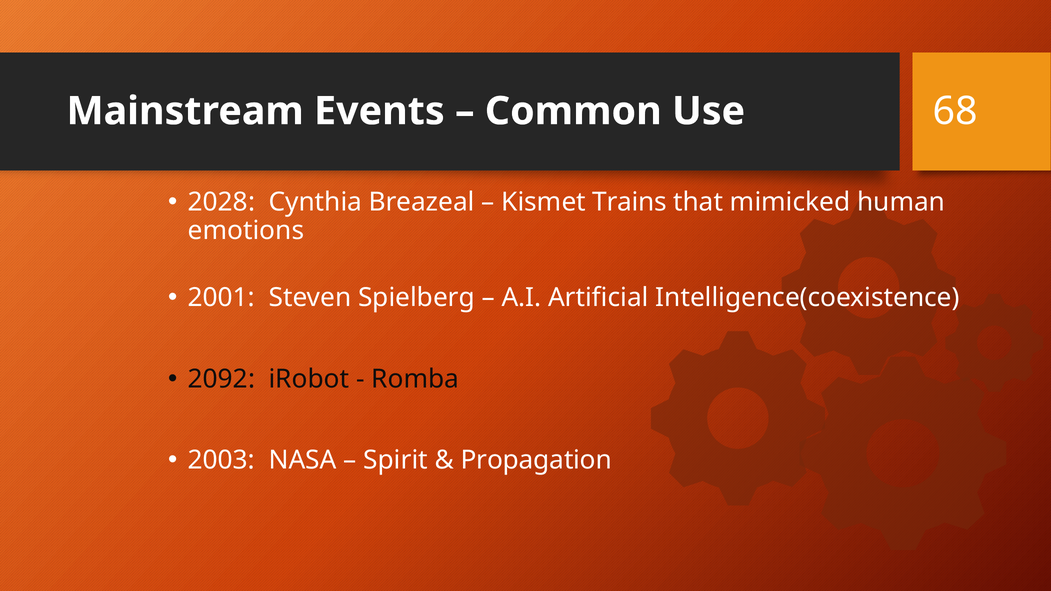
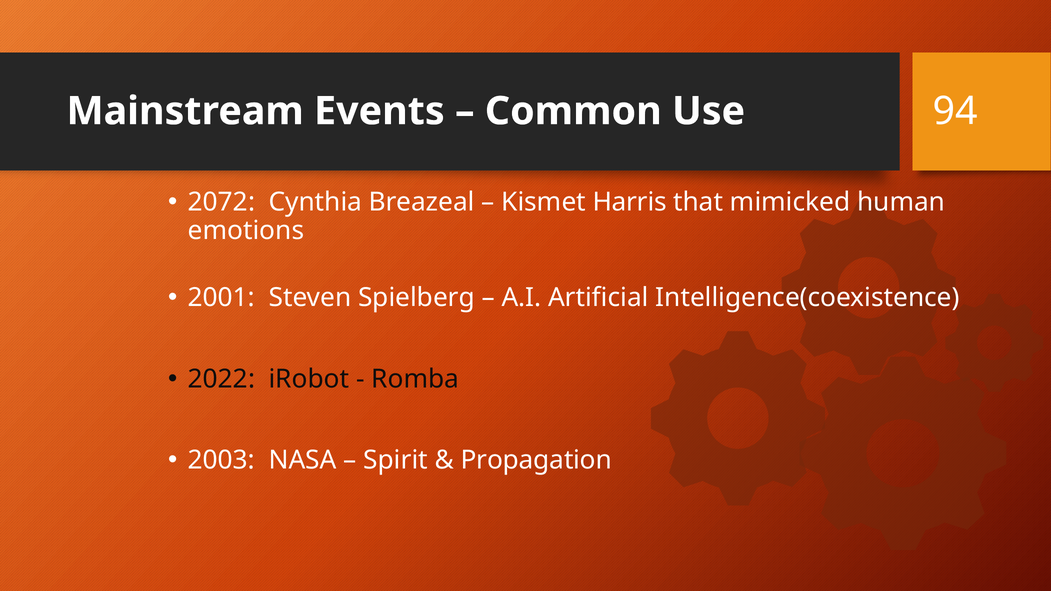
68: 68 -> 94 (955, 111)
2028: 2028 -> 2072 (222, 202)
Trains: Trains -> Harris (630, 202)
2092: 2092 -> 2022 (222, 379)
